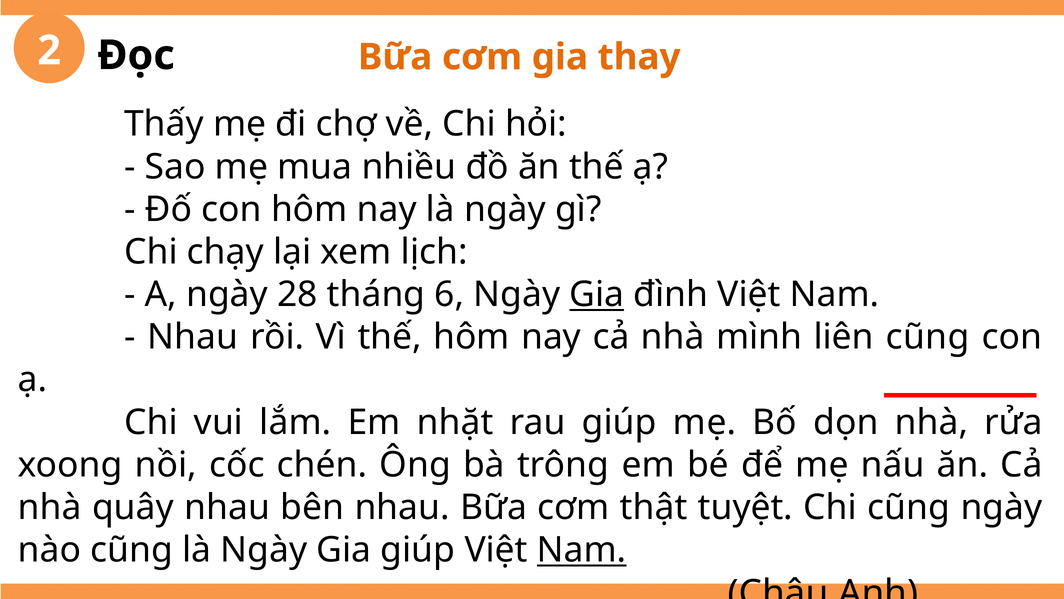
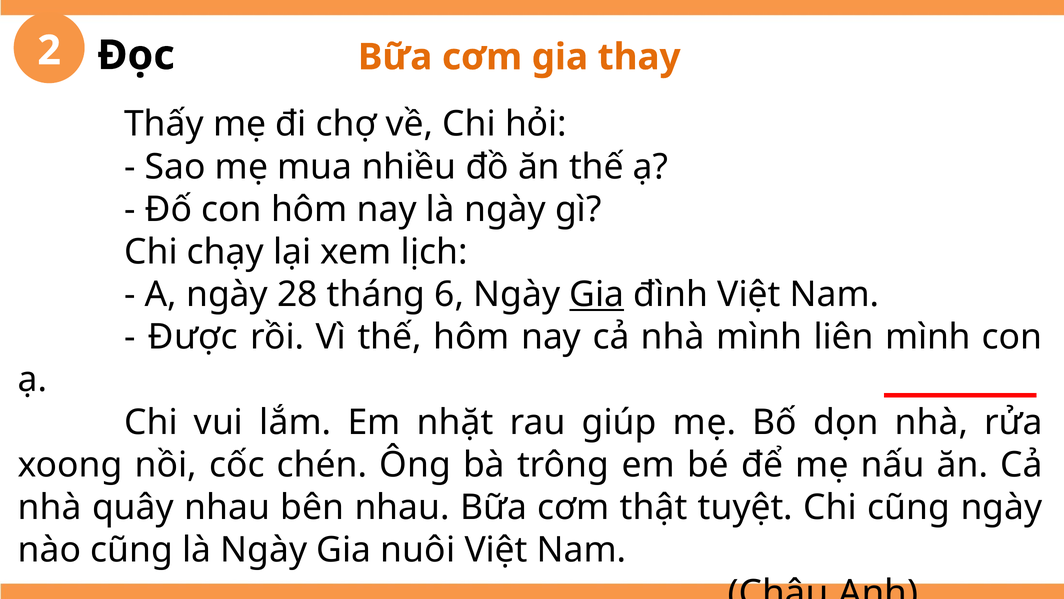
Nhau: Nhau -> Được (193, 337)
liên cũng: cũng -> mình (928, 337)
Gia giúp: giúp -> nuôi (418, 550)
Nam underline: present -> none (582, 550)
